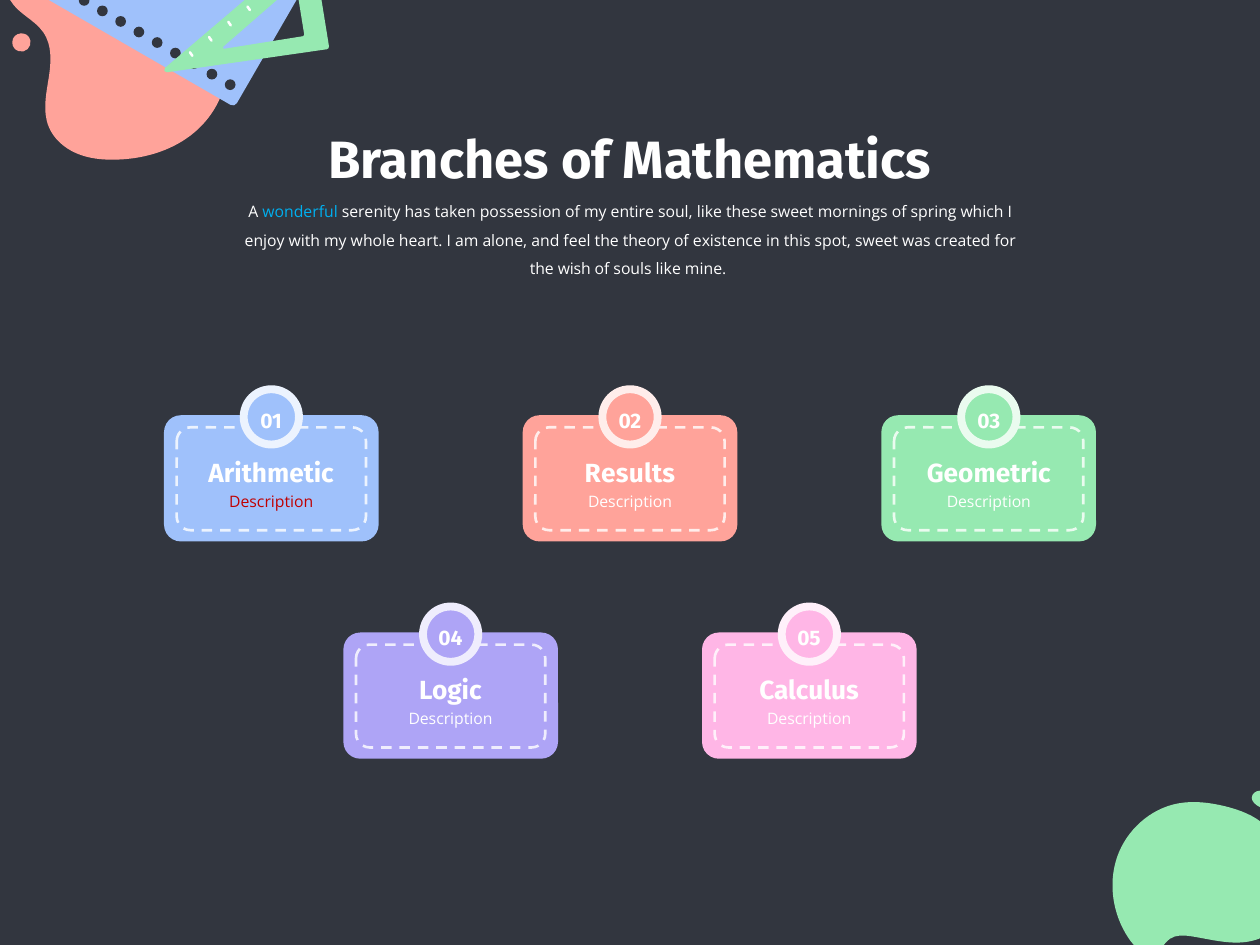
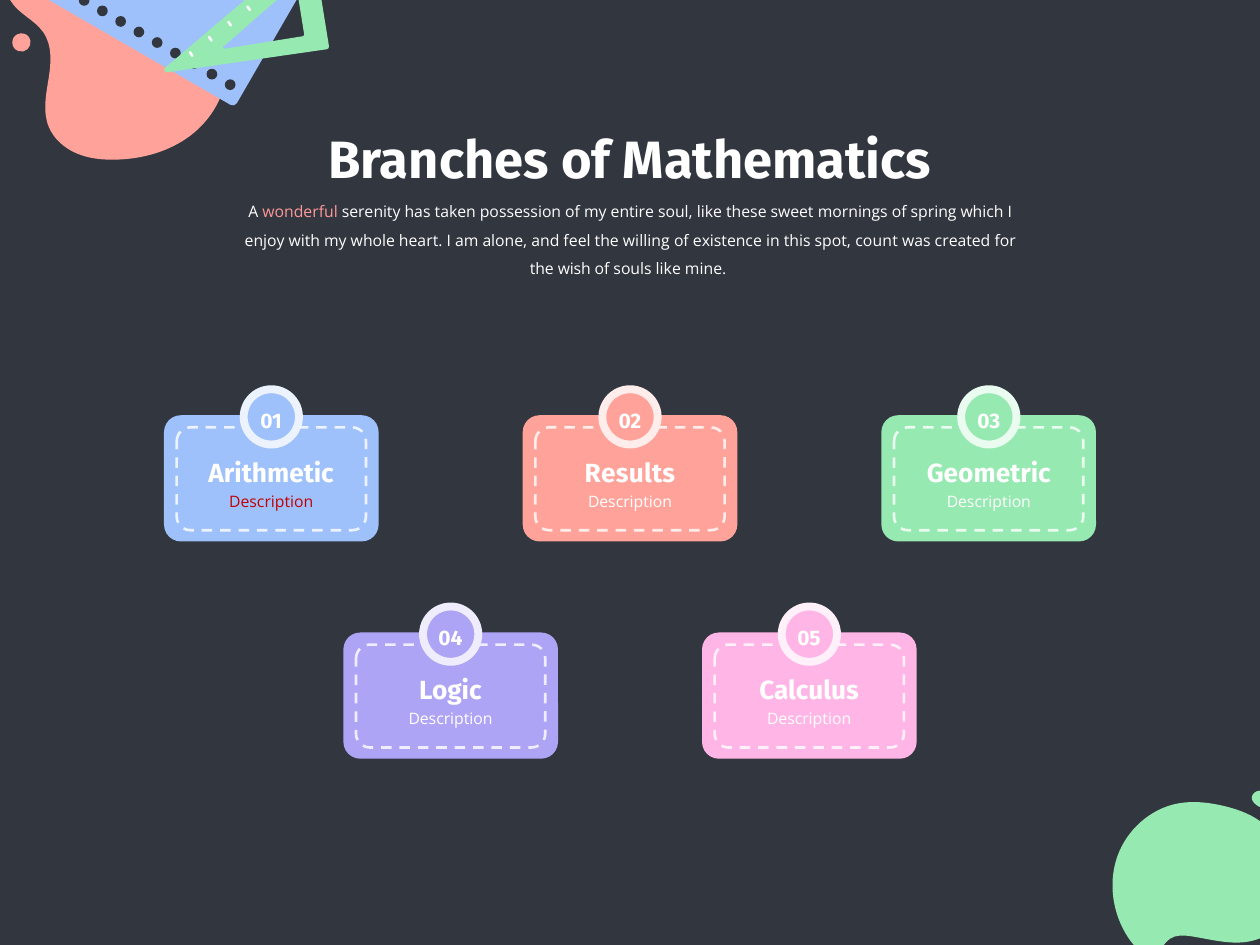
wonderful colour: light blue -> pink (300, 212)
theory: theory -> willing (646, 241)
spot sweet: sweet -> count (877, 241)
